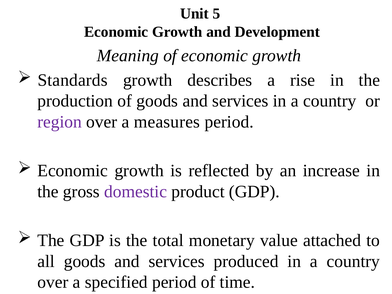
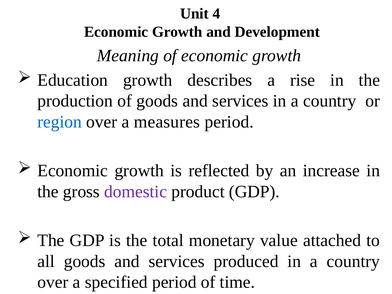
5: 5 -> 4 (216, 14)
Standards: Standards -> Education (73, 80)
region colour: purple -> blue (60, 122)
